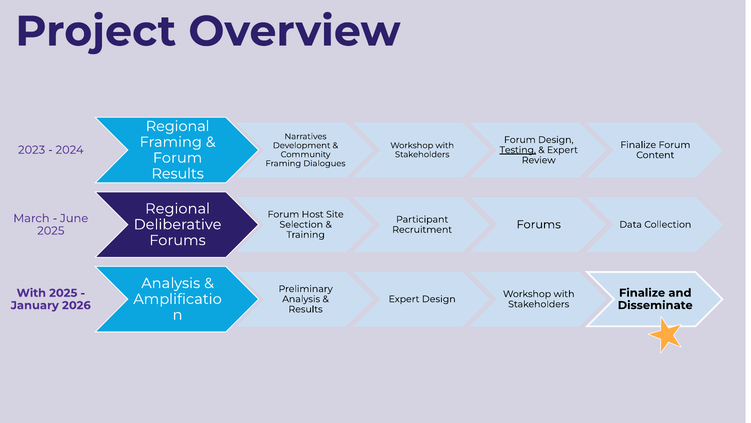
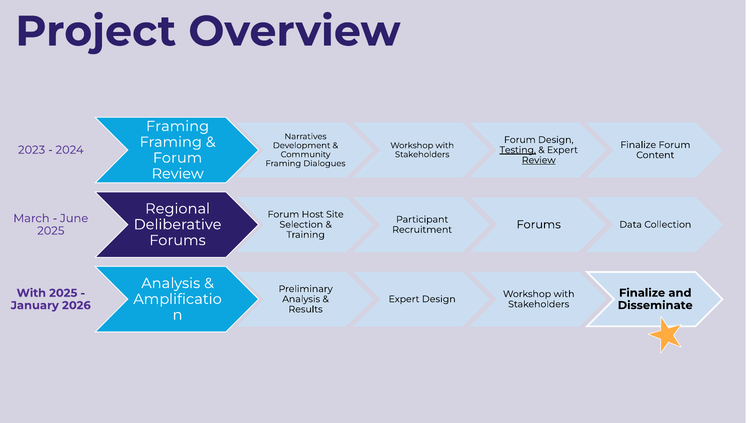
Regional: Regional -> Framing (178, 126)
Review underline: none -> present (539, 160)
Results: Results -> Review (178, 173)
